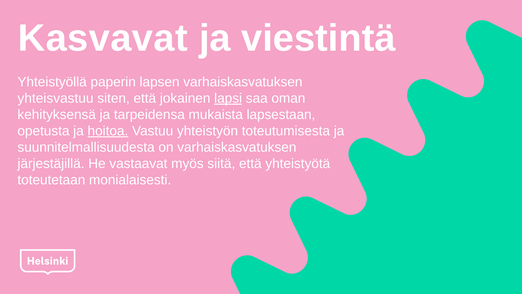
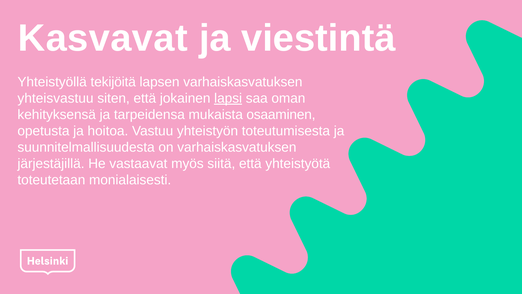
paperin: paperin -> tekijöitä (113, 82)
lapsestaan: lapsestaan -> osaaminen (281, 115)
hoitoa underline: present -> none (108, 131)
